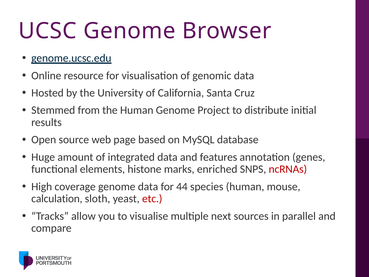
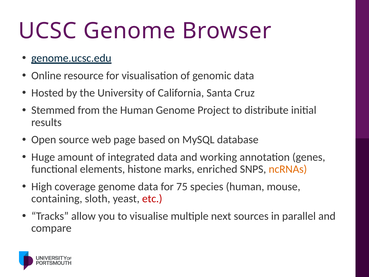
features: features -> working (218, 157)
ncRNAs colour: red -> orange (288, 169)
44: 44 -> 75 (182, 186)
calculation: calculation -> containing (57, 199)
